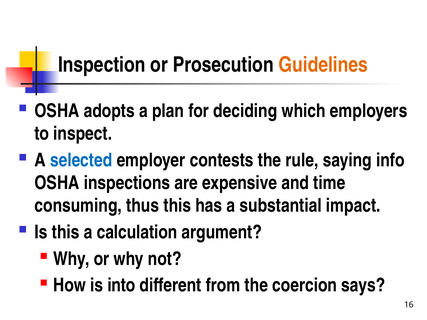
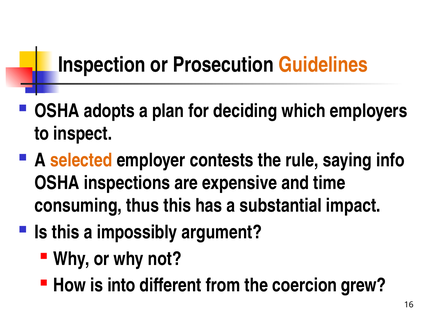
selected colour: blue -> orange (81, 160)
calculation: calculation -> impossibly (137, 232)
says: says -> grew (363, 286)
